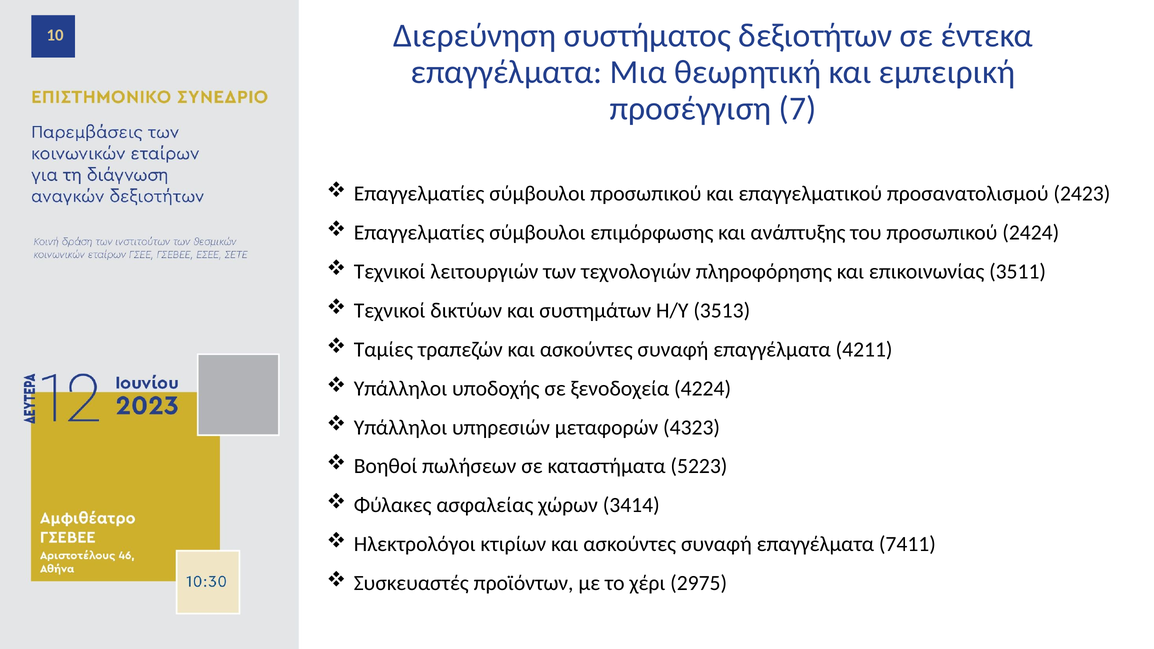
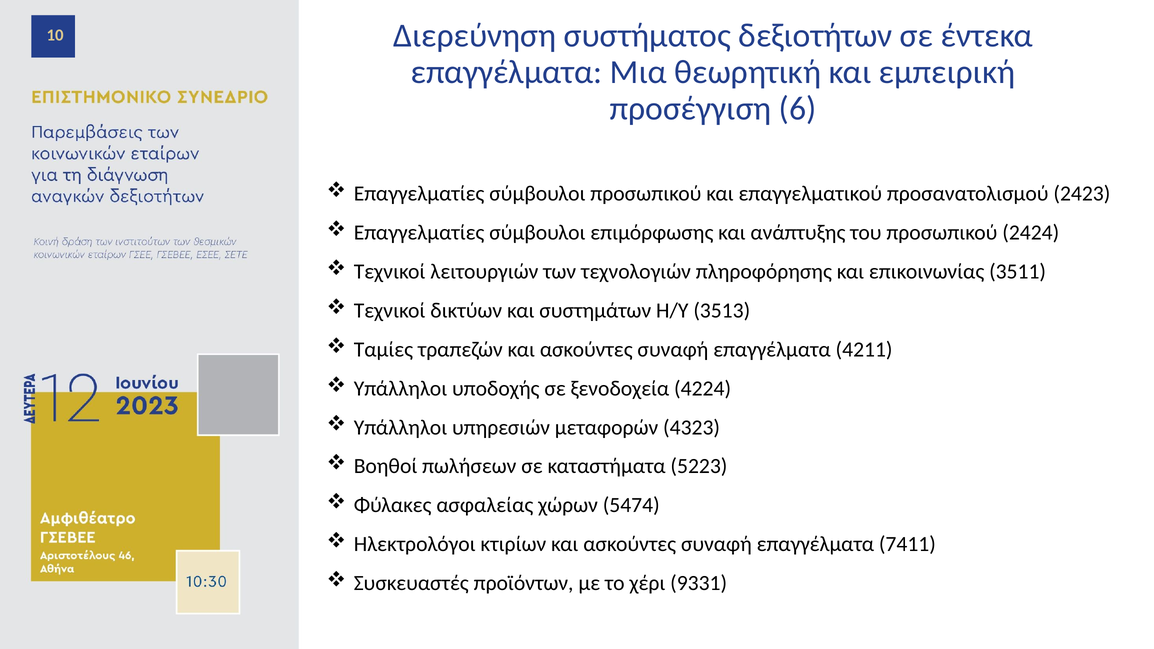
7: 7 -> 6 (798, 109)
3414: 3414 -> 5474 (631, 505)
2975: 2975 -> 9331 (699, 583)
